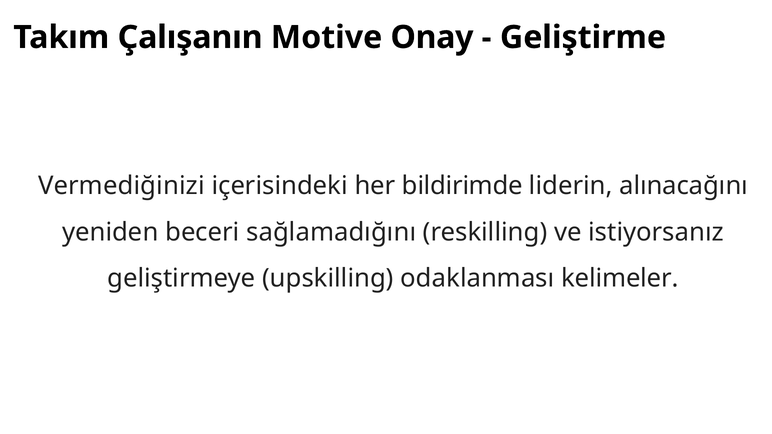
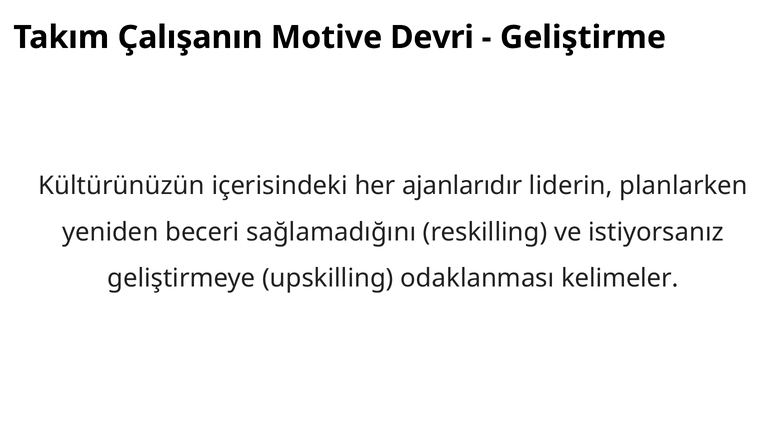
Onay: Onay -> Devri (432, 37)
Vermediğinizi: Vermediğinizi -> Kültürünüzün (121, 186)
bildirimde: bildirimde -> ajanlarıdır (462, 186)
alınacağını: alınacağını -> planlarken (684, 186)
